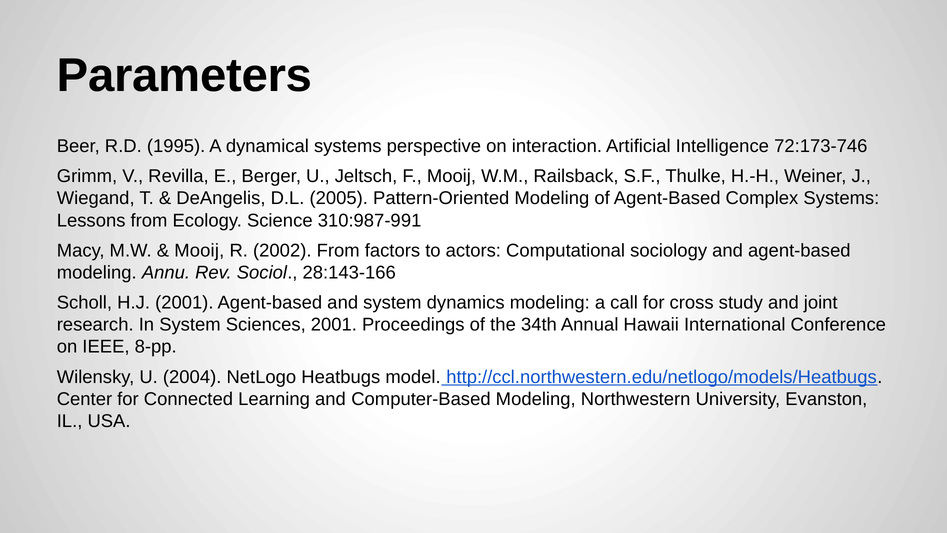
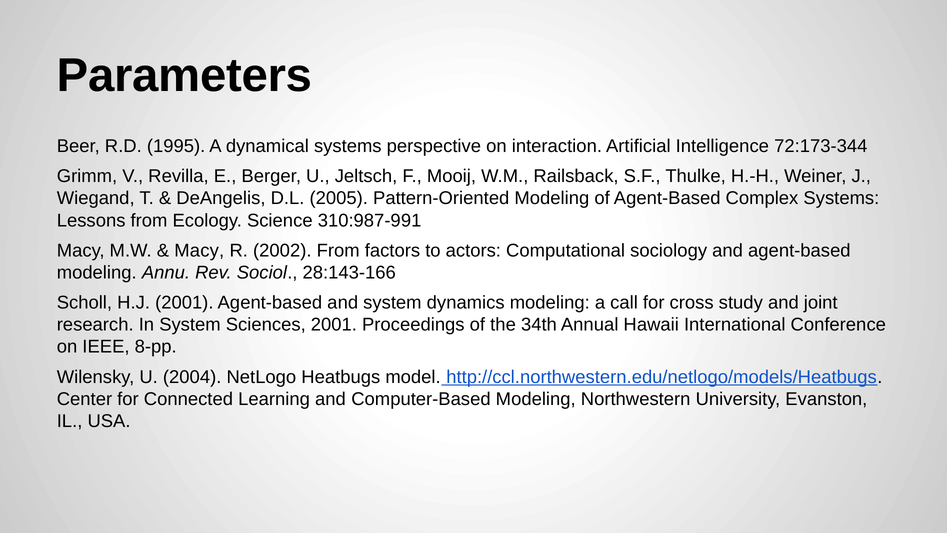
72:173-746: 72:173-746 -> 72:173-344 (821, 146)
Mooij: Mooij -> Macy (199, 250)
